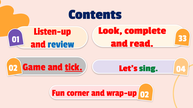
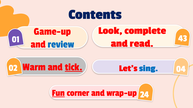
Listen-up: Listen-up -> Game-up (52, 31)
33: 33 -> 43 (183, 38)
Game: Game -> Warm (34, 67)
sing colour: green -> blue (149, 69)
Fun underline: none -> present (58, 93)
wrap-up 02: 02 -> 24 (145, 95)
